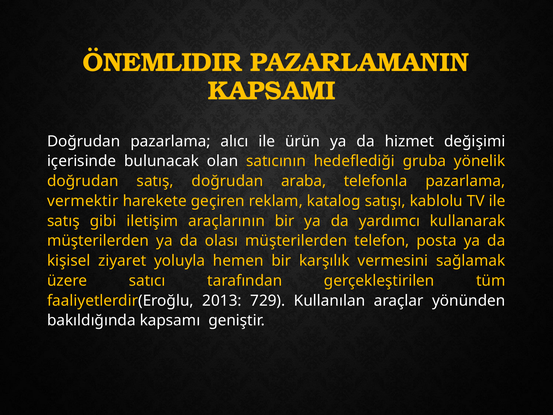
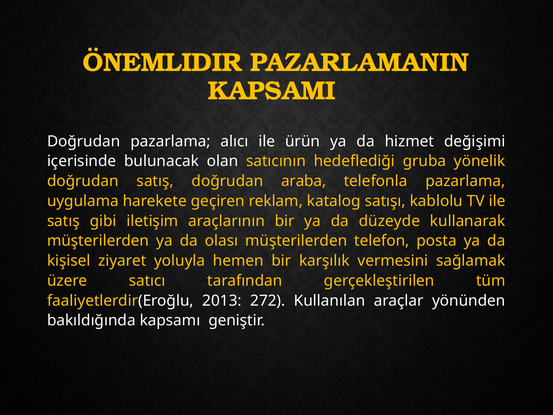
vermektir: vermektir -> uygulama (83, 201)
yardımcı: yardımcı -> düzeyde (389, 221)
729: 729 -> 272 (268, 300)
